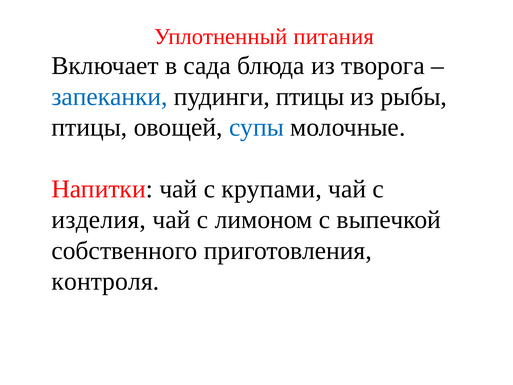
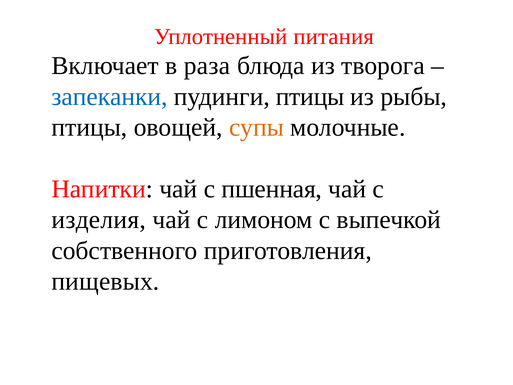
сада: сада -> раза (207, 66)
супы colour: blue -> orange (256, 127)
крупами: крупами -> пшенная (272, 189)
контроля: контроля -> пищевых (105, 281)
